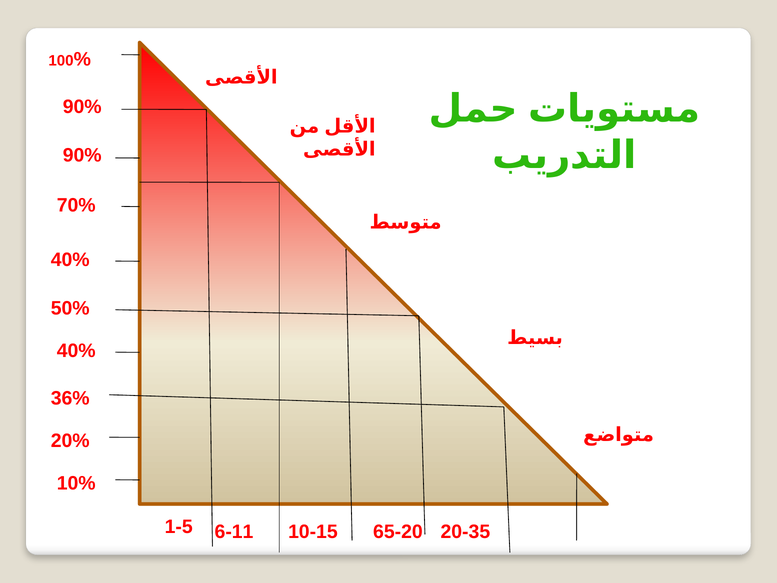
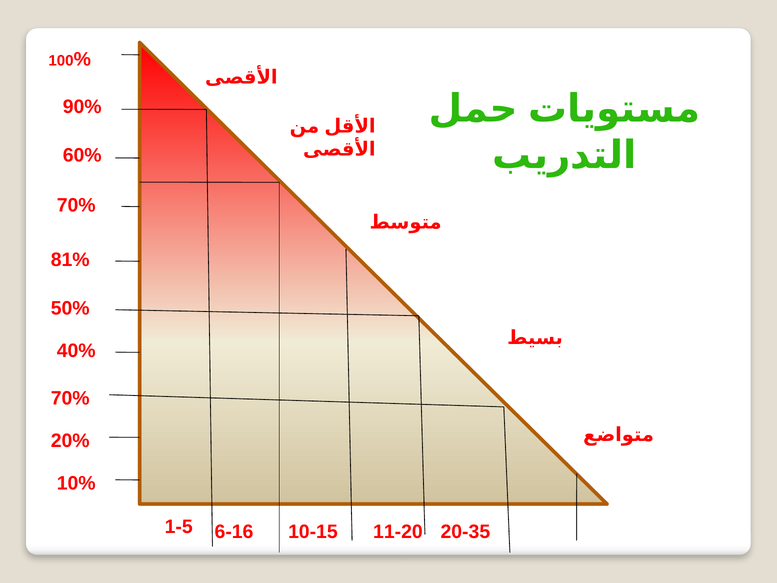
90%: 90% -> 60% (82, 155)
40%: 40% -> 81% (70, 260)
36%: 36% -> 70% (70, 398)
6-11: 6-11 -> 6-16 (234, 532)
65-20: 65-20 -> 11-20 (398, 532)
